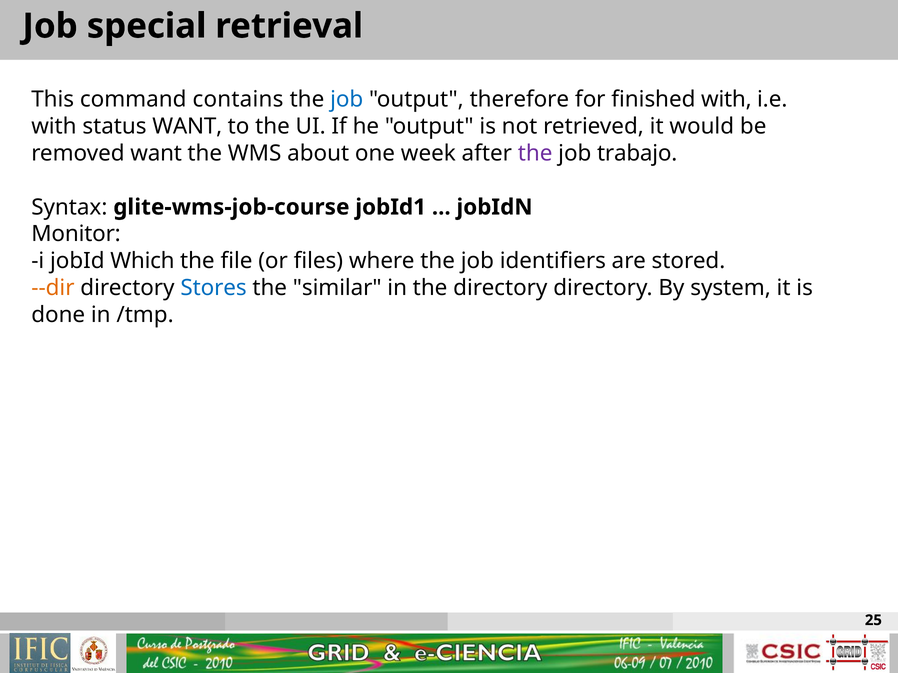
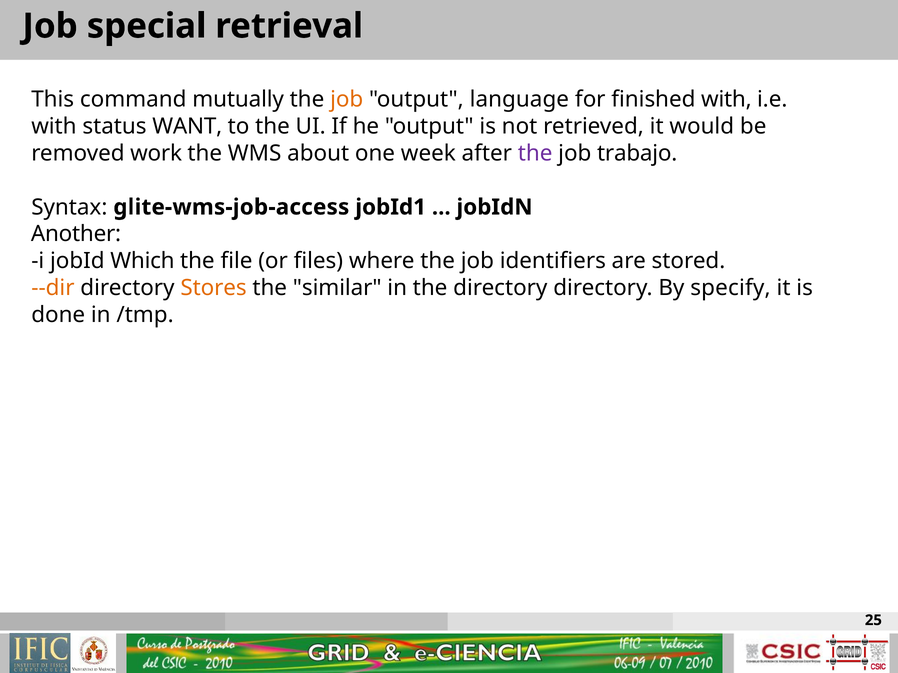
contains: contains -> mutually (238, 100)
job colour: blue -> orange (347, 100)
therefore: therefore -> language (519, 100)
removed want: want -> work (156, 153)
glite-wms-job-course: glite-wms-job-course -> glite-wms-job-access (231, 207)
Monitor: Monitor -> Another (76, 234)
Stores colour: blue -> orange (214, 288)
system: system -> specify (730, 288)
